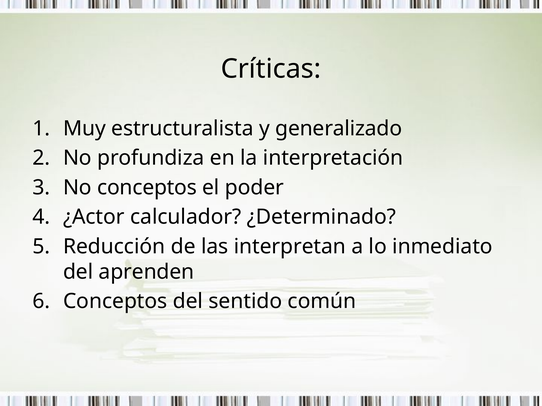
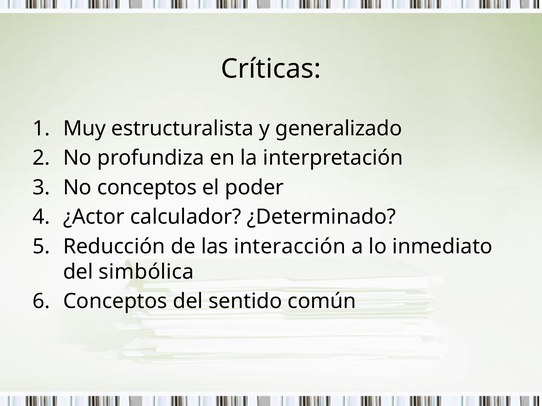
interpretan: interpretan -> interacción (290, 247)
aprenden: aprenden -> simbólica (146, 272)
